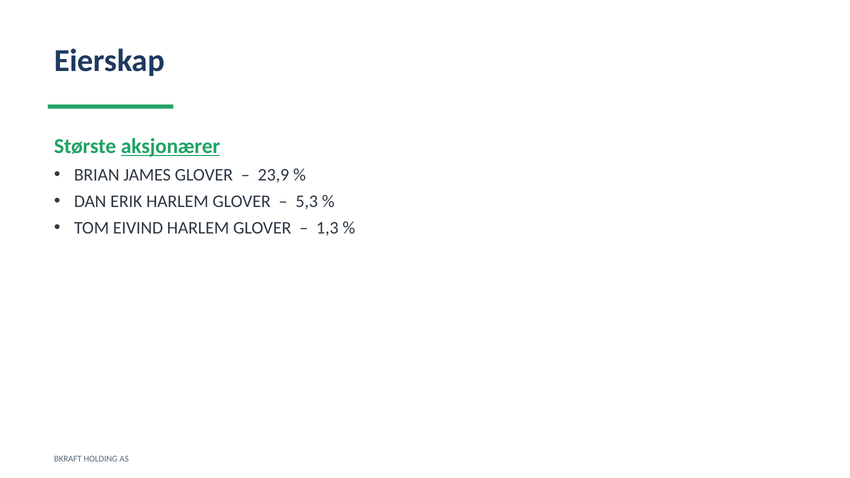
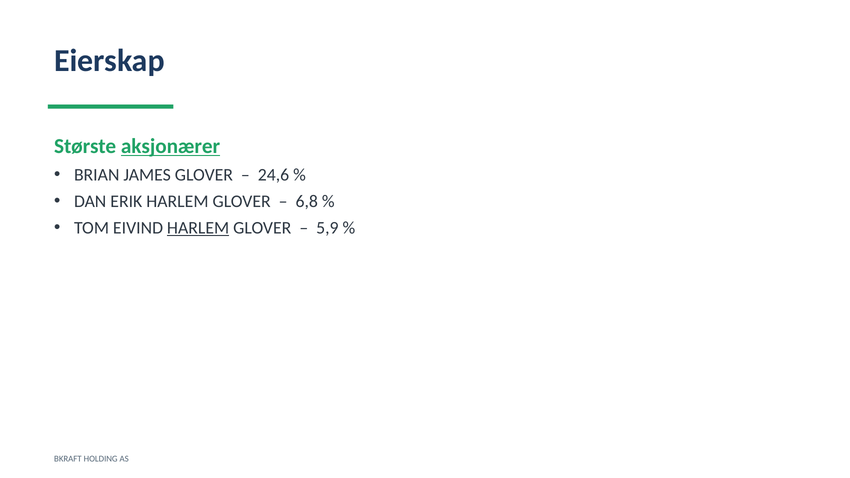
23,9: 23,9 -> 24,6 (274, 175)
5,3: 5,3 -> 6,8 (307, 201)
HARLEM underline: none -> present (198, 228)
1,3: 1,3 -> 5,9 (327, 228)
